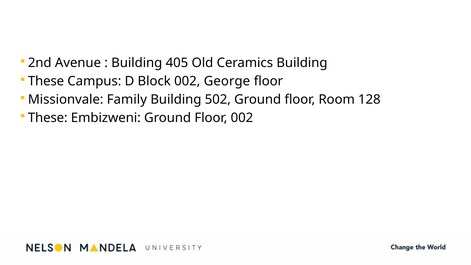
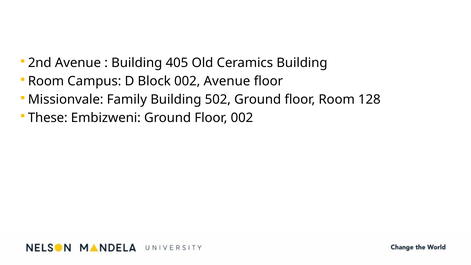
These: These -> Room (46, 81)
002 George: George -> Avenue (227, 81)
